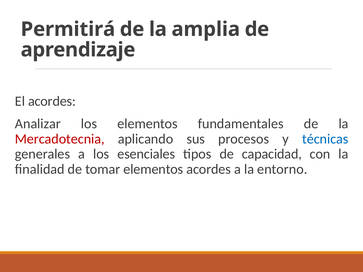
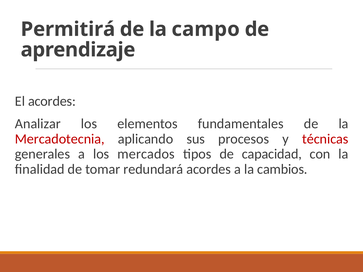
amplia: amplia -> campo (206, 29)
técnicas colour: blue -> red (325, 139)
esenciales: esenciales -> mercados (146, 154)
tomar elementos: elementos -> redundará (153, 169)
entorno: entorno -> cambios (282, 169)
